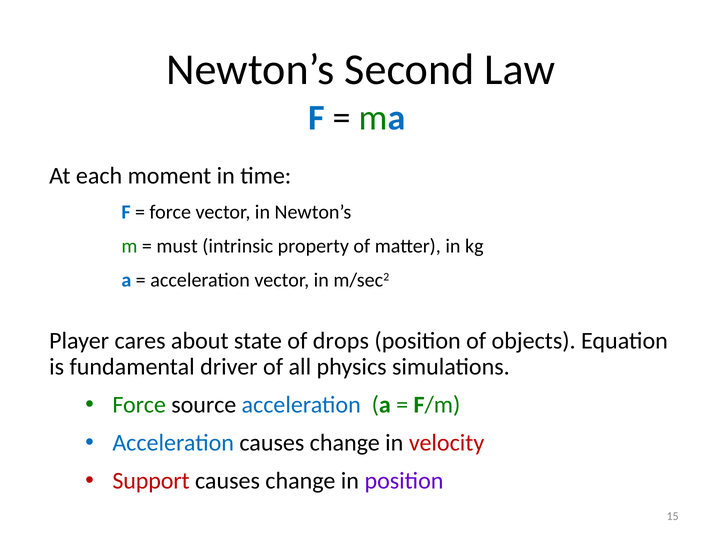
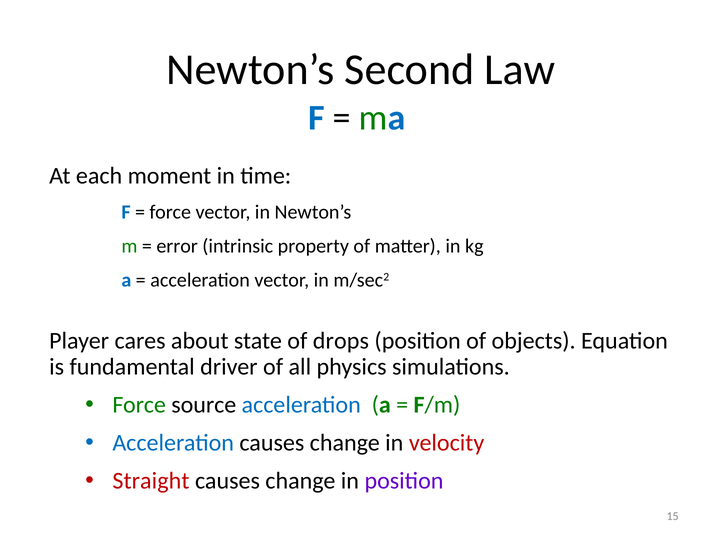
must: must -> error (177, 246)
Support: Support -> Straight (151, 481)
